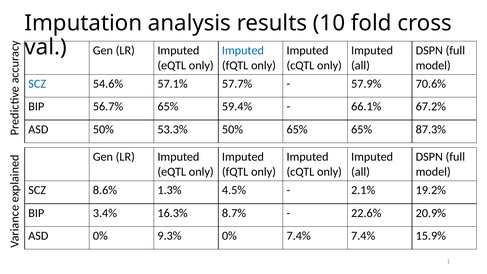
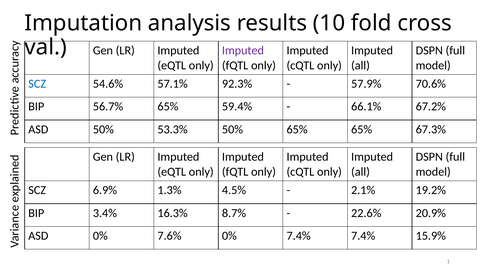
Imputed colour: blue -> purple (243, 50)
57.7%: 57.7% -> 92.3% (237, 84)
87.3%: 87.3% -> 67.3% (431, 129)
8.6%: 8.6% -> 6.9% (105, 190)
9.3%: 9.3% -> 7.6% (169, 236)
